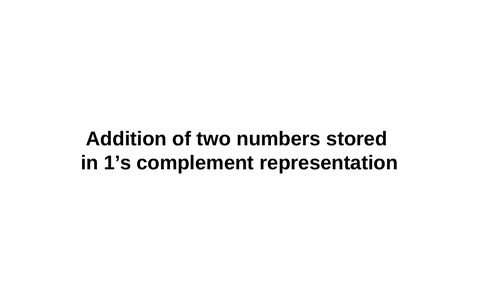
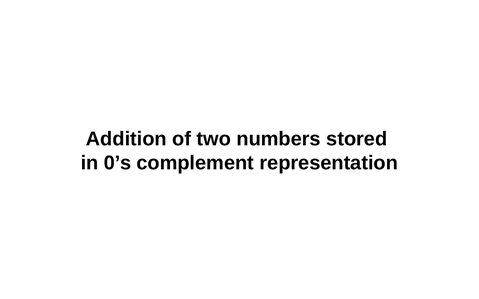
1’s: 1’s -> 0’s (118, 163)
